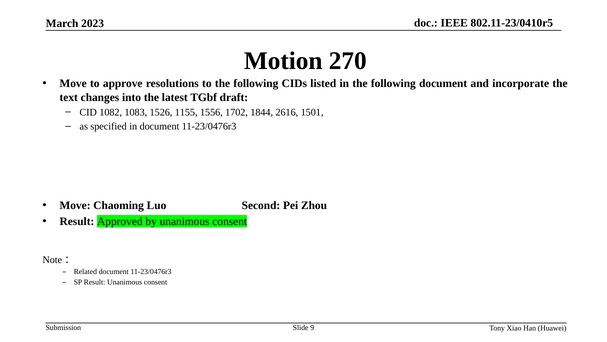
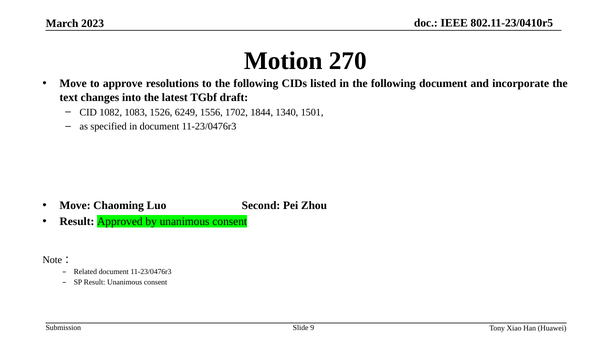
1155: 1155 -> 6249 (186, 112)
2616: 2616 -> 1340 (287, 112)
